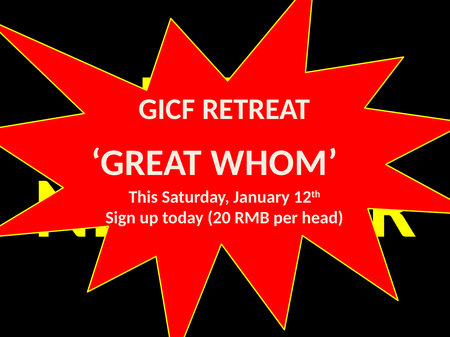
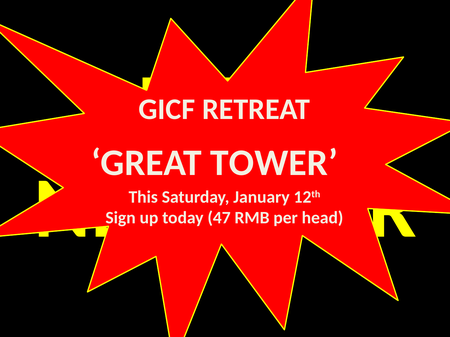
WHOM: WHOM -> TOWER (274, 163)
20: 20 -> 47 (219, 218)
